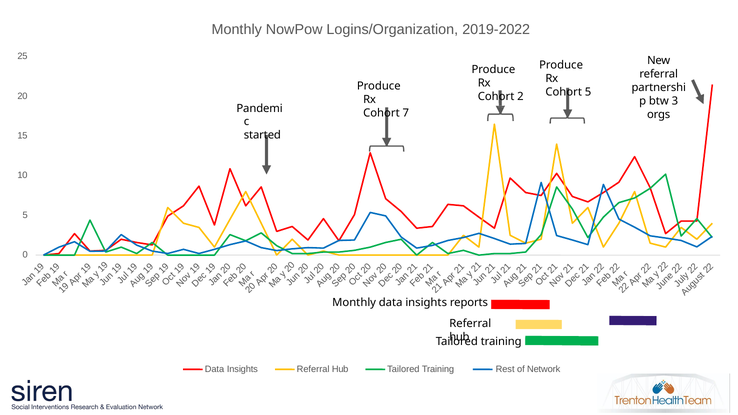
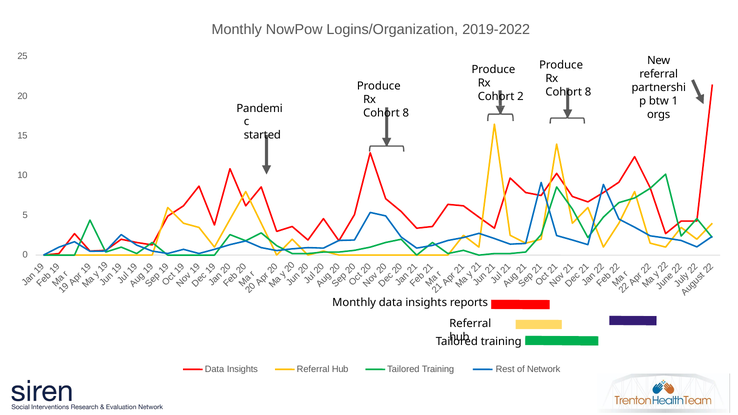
5: 5 -> 8 (588, 92)
btw 3: 3 -> 1 (675, 101)
7: 7 -> 8 (406, 113)
